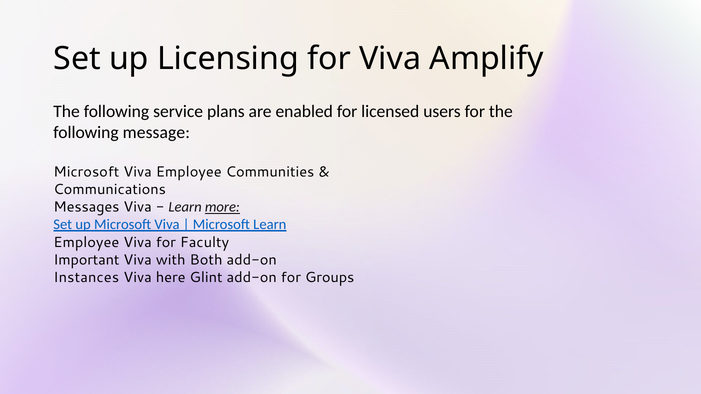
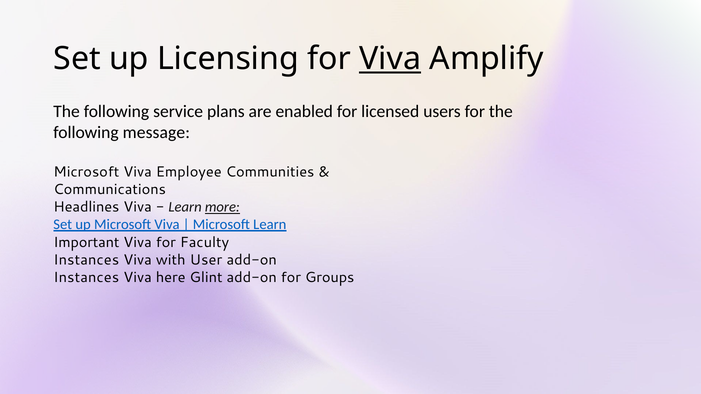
Viva underline: none -> present (390, 59)
Messages: Messages -> Headlines (86, 207)
Employee: Employee -> Important (86, 243)
Important: Important -> Instances (86, 260)
Both: Both -> User (206, 260)
